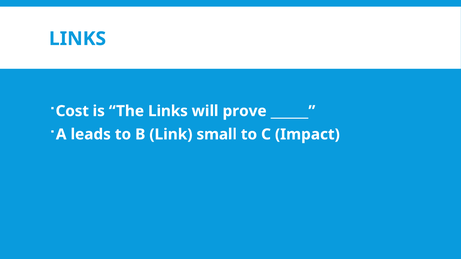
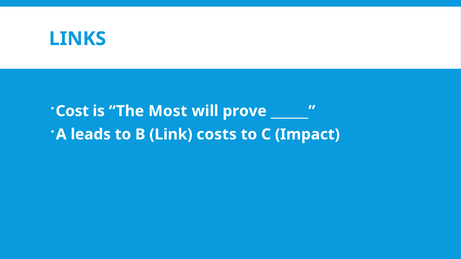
The Links: Links -> Most (168, 111)
small: small -> costs (217, 135)
